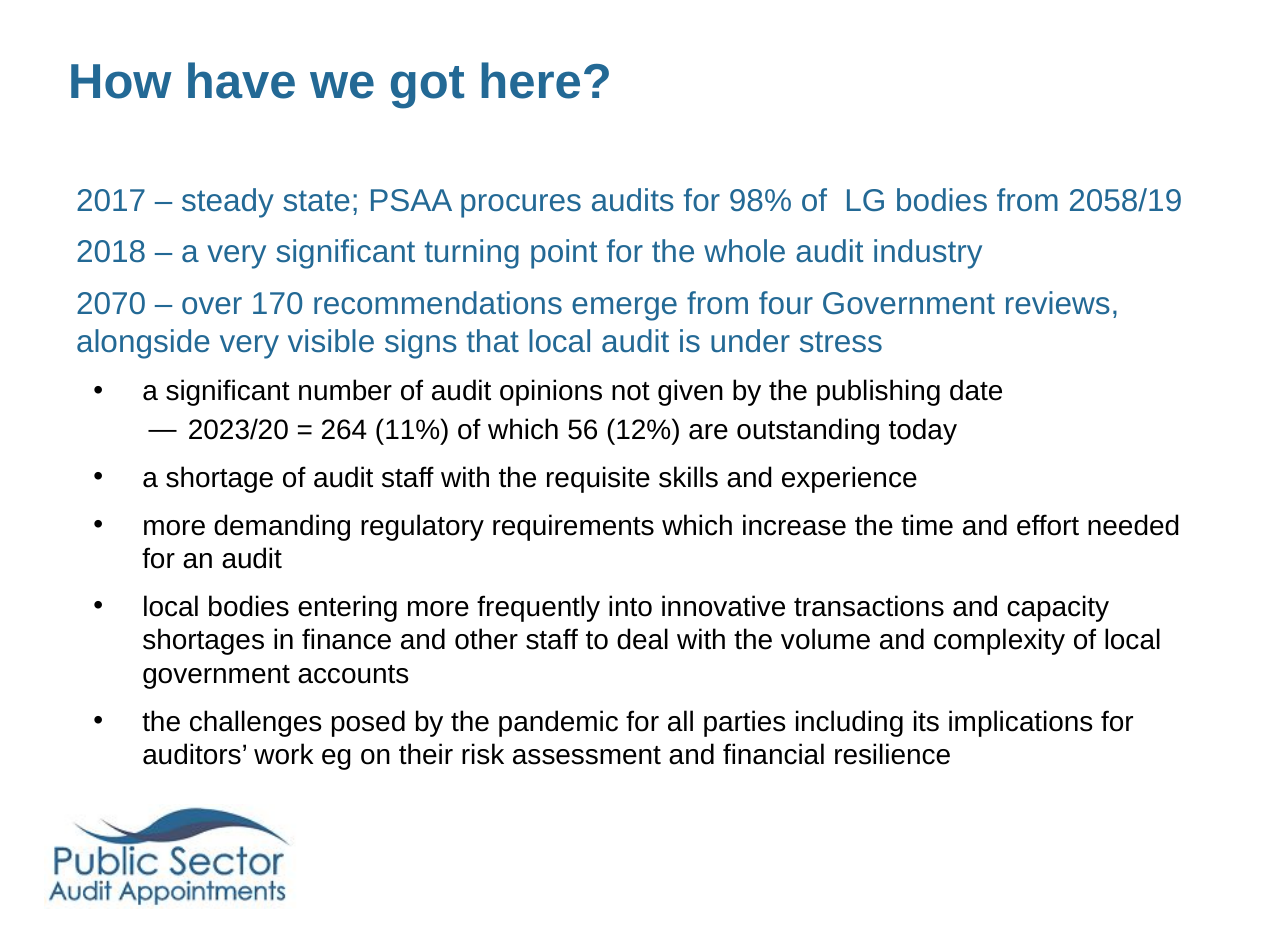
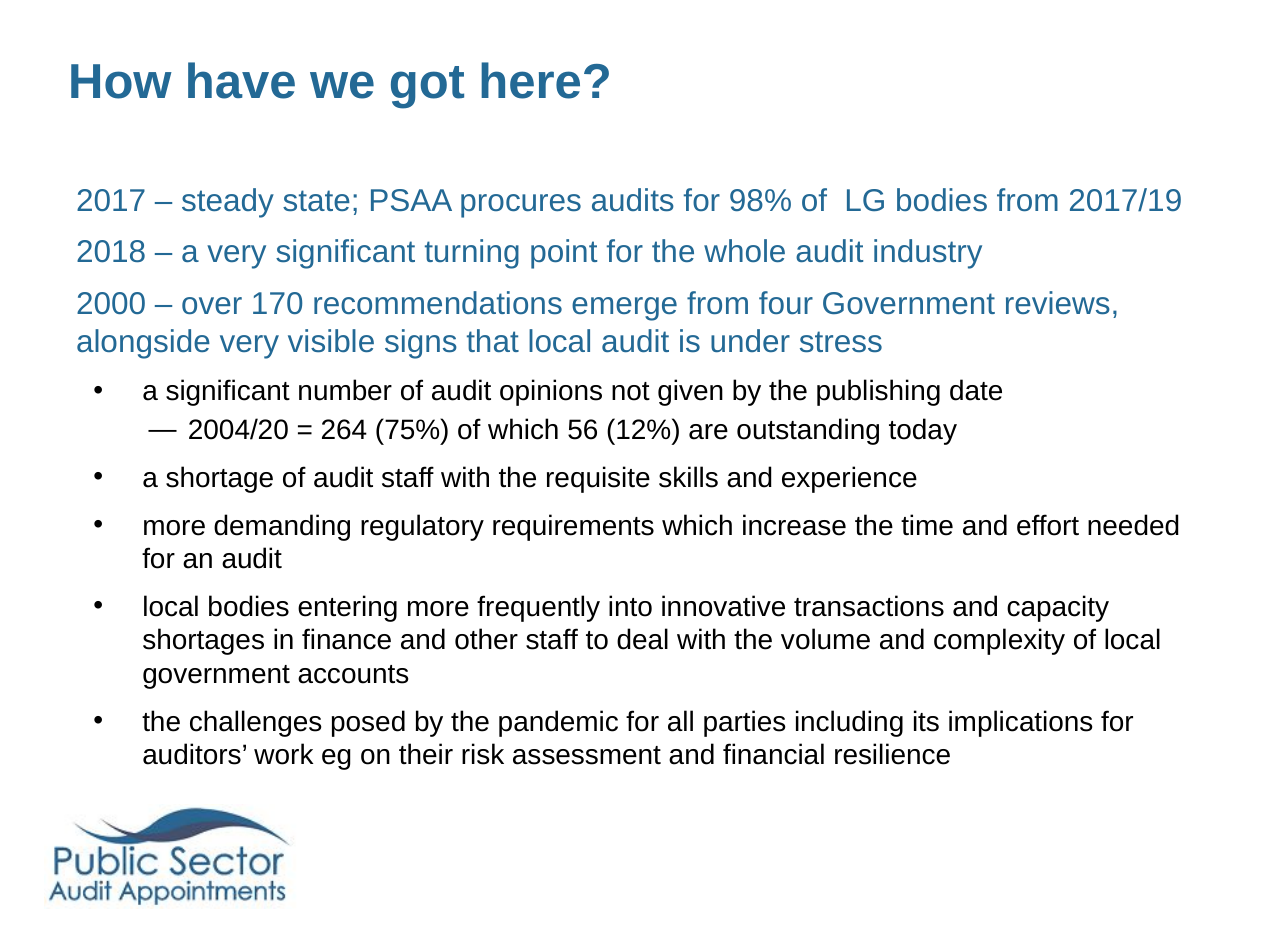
2058/19: 2058/19 -> 2017/19 (1125, 201)
2070: 2070 -> 2000 (111, 304)
2023/20: 2023/20 -> 2004/20 (238, 430)
11%: 11% -> 75% (412, 430)
